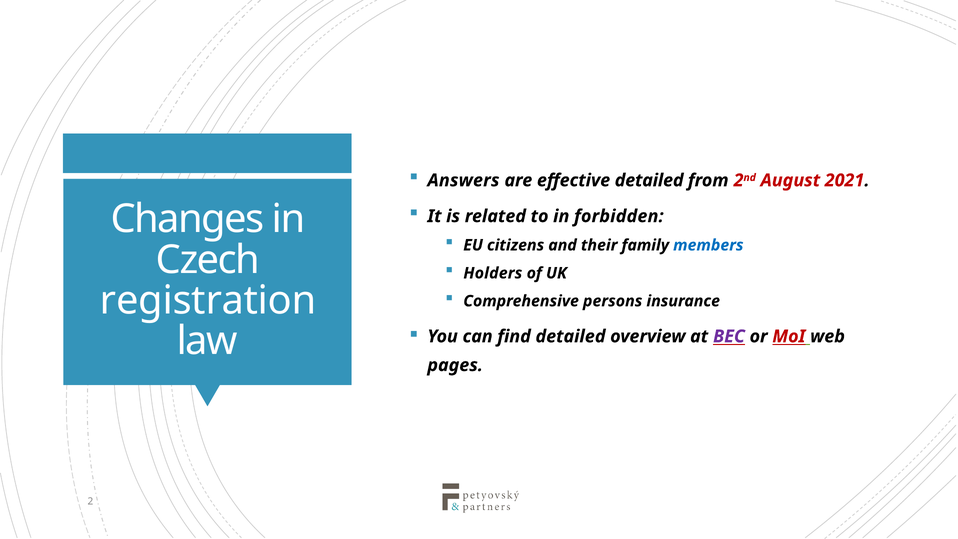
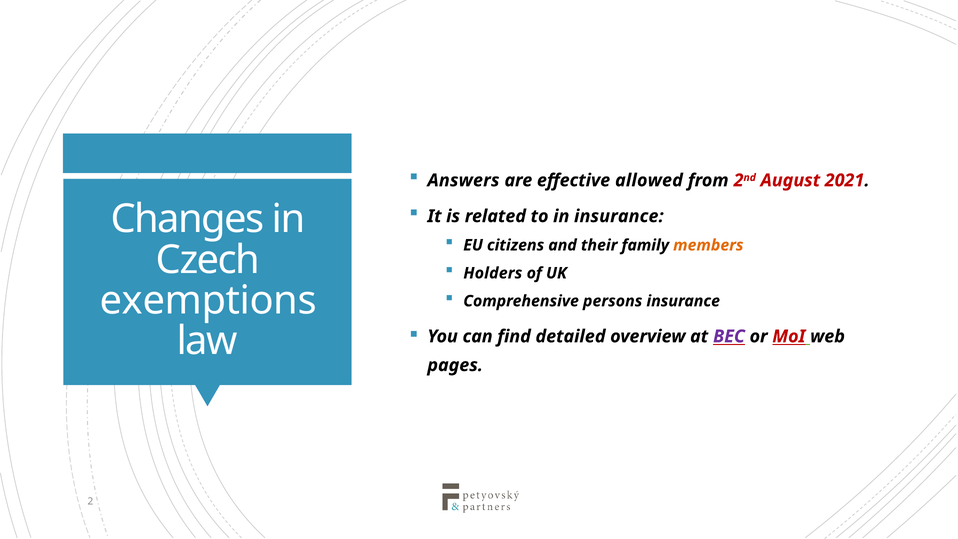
effective detailed: detailed -> allowed (649, 180)
in forbidden: forbidden -> insurance (619, 216)
members colour: blue -> orange (708, 245)
registration: registration -> exemptions (208, 301)
